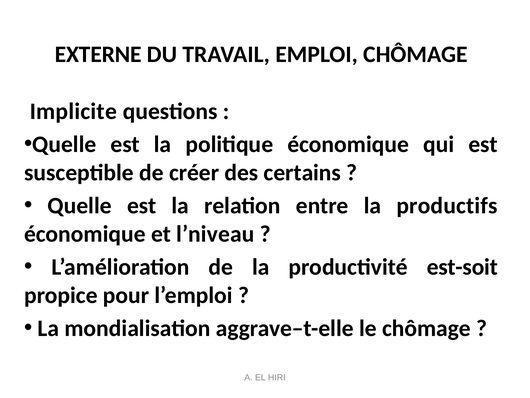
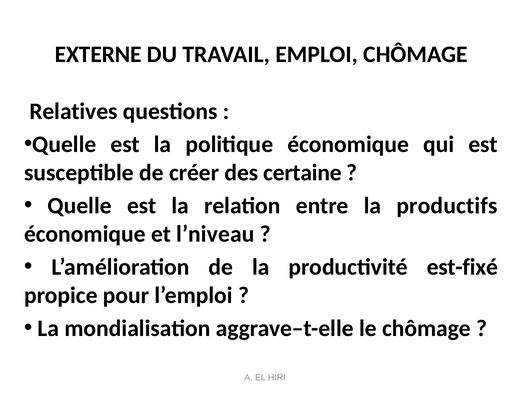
Implicite: Implicite -> Relatives (73, 111)
certains: certains -> certaine (302, 172)
est-soit: est-soit -> est-fixé (462, 267)
